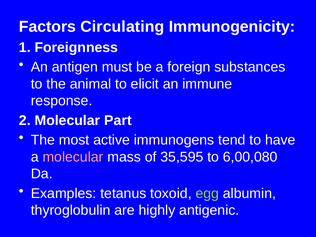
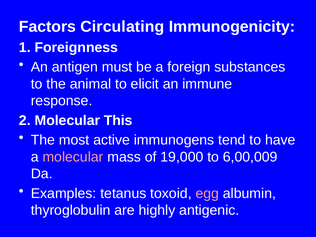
Part: Part -> This (118, 120)
35,595: 35,595 -> 19,000 (182, 157)
6,00,080: 6,00,080 -> 6,00,009 (250, 157)
egg colour: light green -> pink (207, 193)
